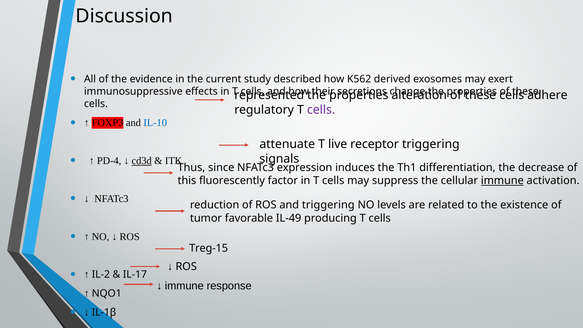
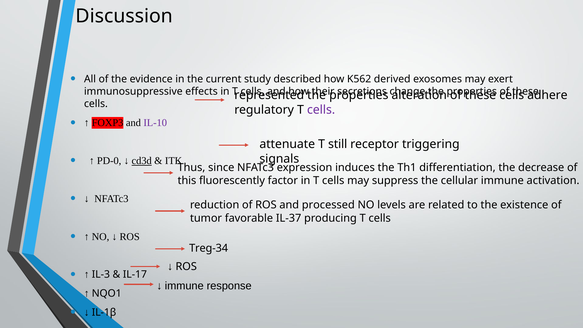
IL-10 colour: blue -> purple (155, 123)
live: live -> still (338, 144)
PD-4: PD-4 -> PD-0 (109, 161)
immune underline: present -> none (502, 181)
and triggering: triggering -> processed (328, 205)
IL-49: IL-49 -> IL-37 (289, 218)
Treg-15: Treg-15 -> Treg-34 (209, 248)
IL-2: IL-2 -> IL-3 (101, 274)
